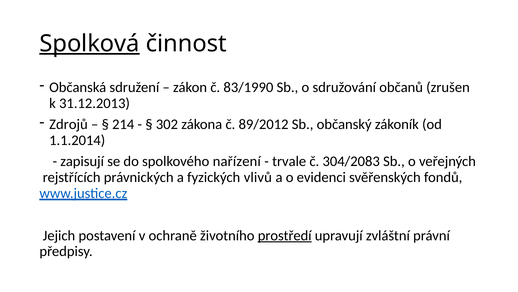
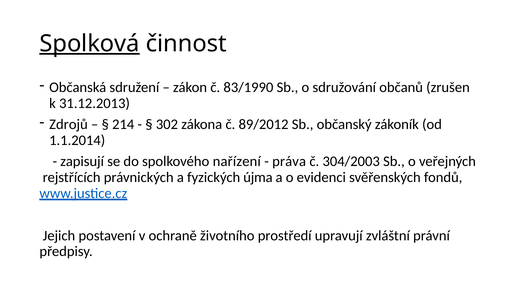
trvale: trvale -> práva (289, 161)
304/2083: 304/2083 -> 304/2003 (351, 161)
vlivů: vlivů -> újma (258, 177)
prostředí underline: present -> none (285, 235)
